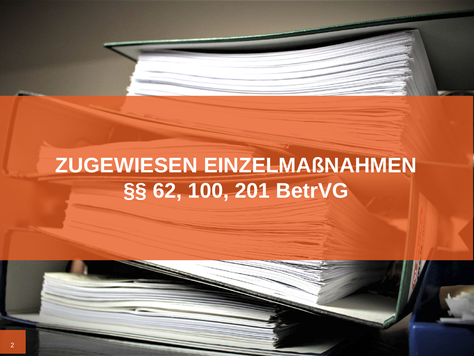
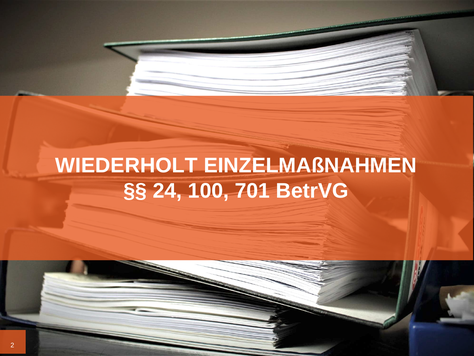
ZUGEWIESEN: ZUGEWIESEN -> WIEDERHOLT (126, 165)
62: 62 -> 24 (168, 191)
201: 201 -> 701 (252, 191)
